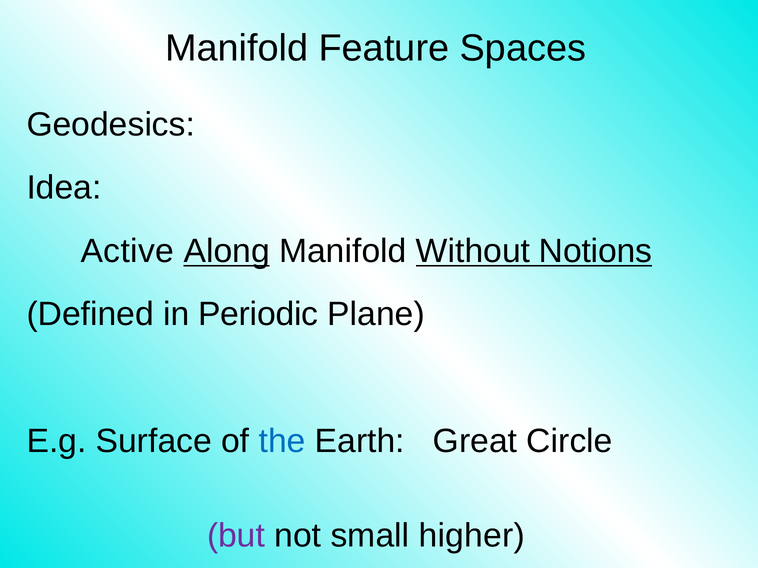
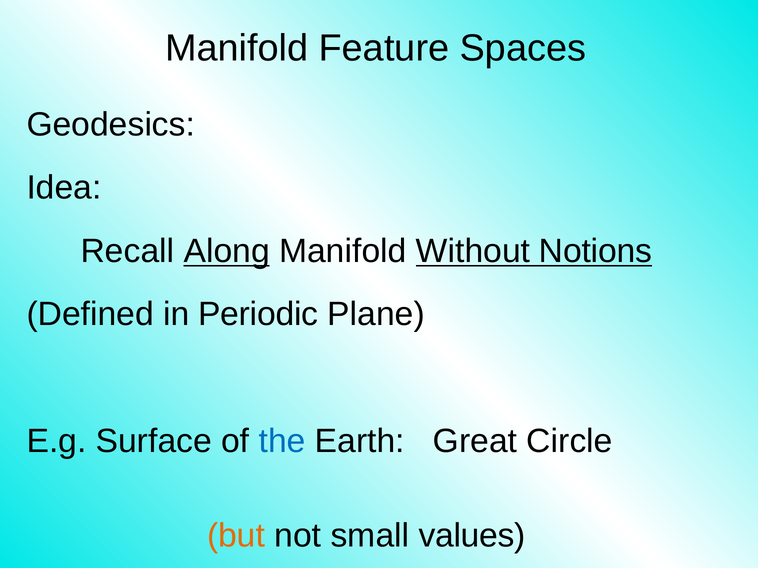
Active: Active -> Recall (127, 251)
but colour: purple -> orange (236, 536)
higher: higher -> values (472, 536)
